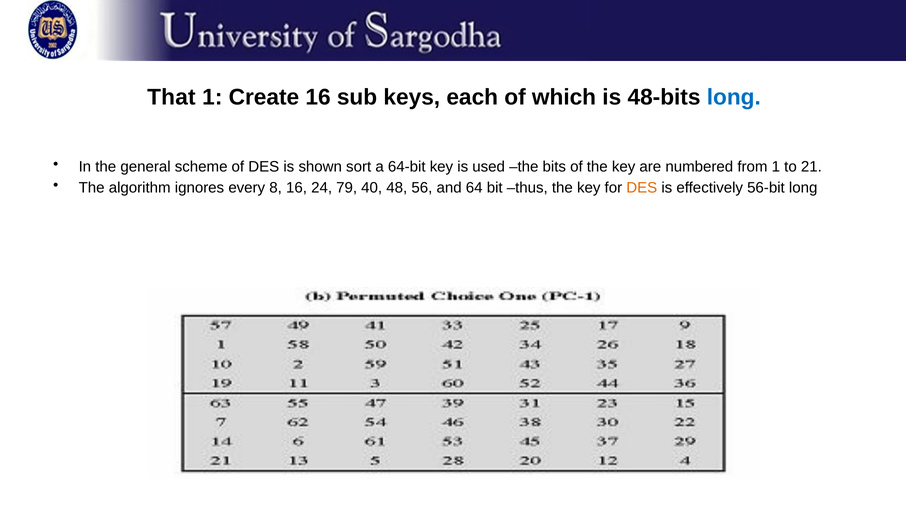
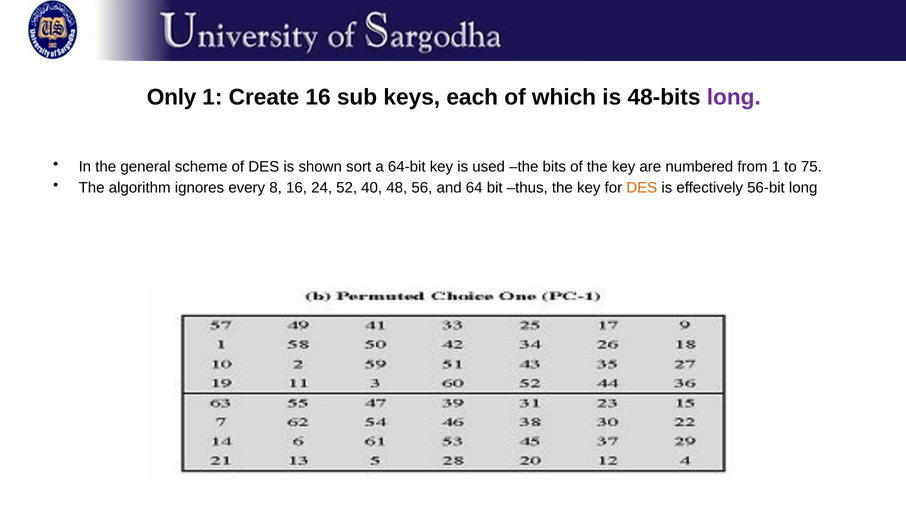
That: That -> Only (172, 97)
long colour: blue -> purple (734, 97)
21: 21 -> 75 (811, 167)
79: 79 -> 52 (347, 188)
